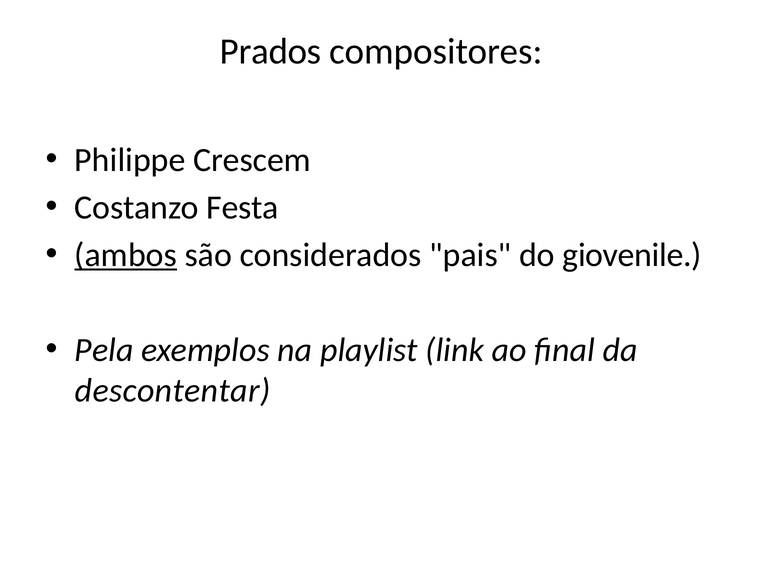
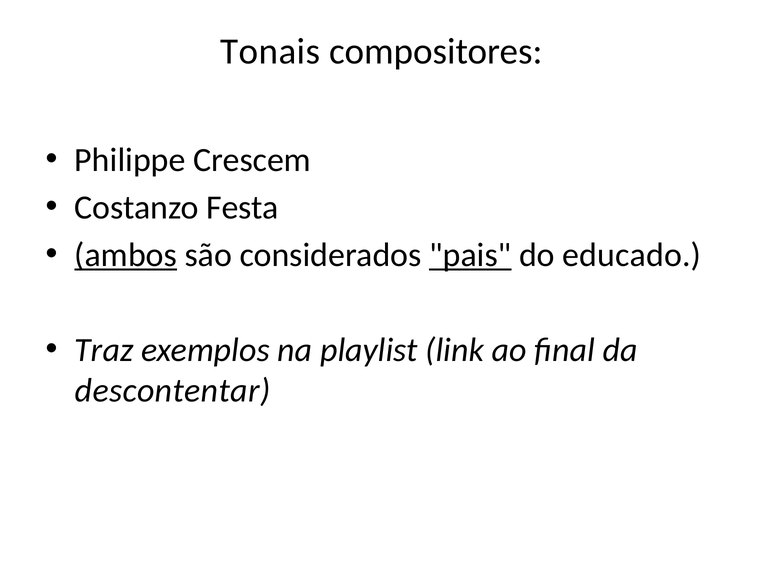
Prados: Prados -> Tonais (270, 52)
pais underline: none -> present (470, 255)
giovenile: giovenile -> educado (632, 255)
Pela: Pela -> Traz (104, 350)
